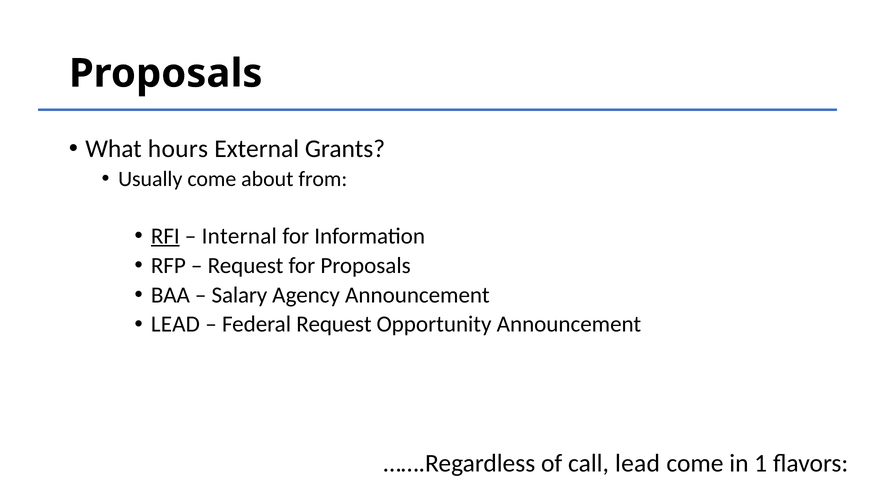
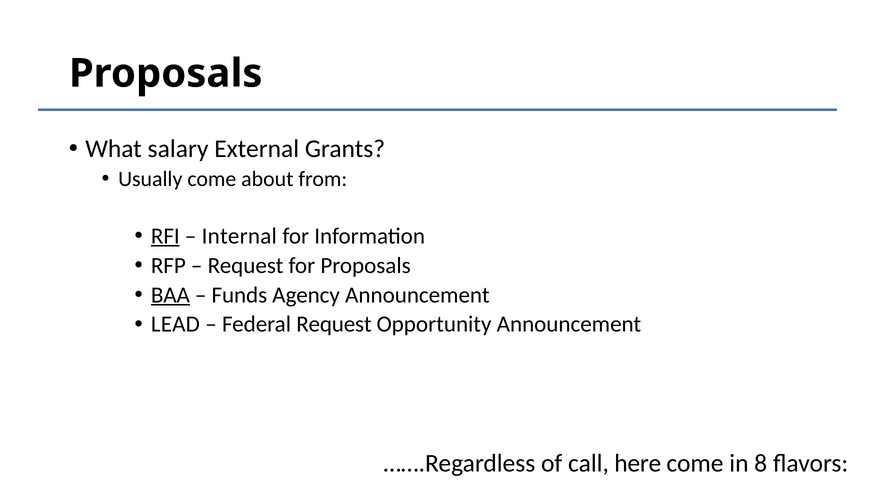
hours: hours -> salary (178, 149)
BAA underline: none -> present (170, 295)
Salary: Salary -> Funds (239, 295)
call lead: lead -> here (638, 464)
1: 1 -> 8 (761, 464)
